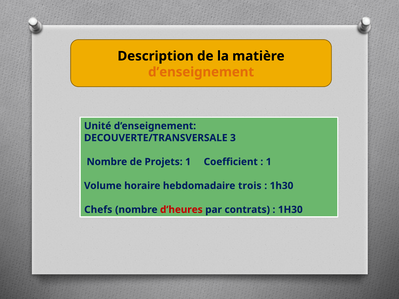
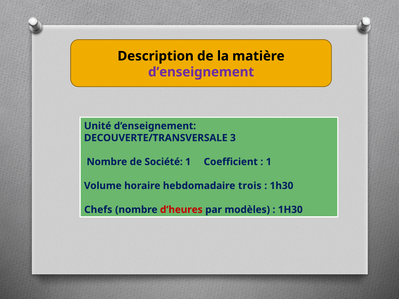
d’enseignement colour: orange -> purple (201, 72)
Projets: Projets -> Société (164, 162)
contrats: contrats -> modèles (247, 210)
